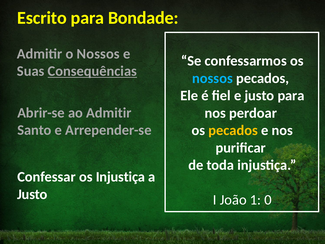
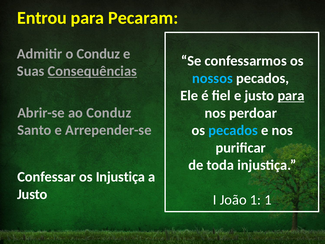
Escrito: Escrito -> Entrou (42, 18)
Bondade: Bondade -> Pecaram (143, 18)
o Nossos: Nossos -> Conduz (98, 54)
para underline: none -> present (291, 96)
ao Admitir: Admitir -> Conduz (109, 113)
pecados colour: yellow -> light blue (233, 130)
1 0: 0 -> 1 (268, 200)
